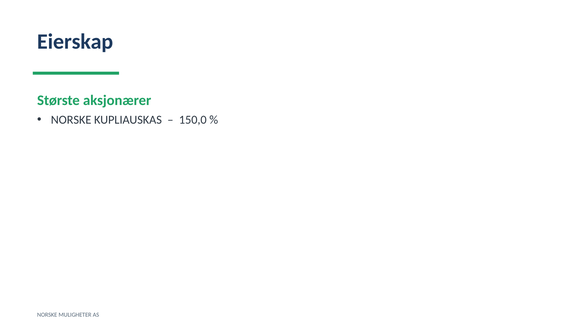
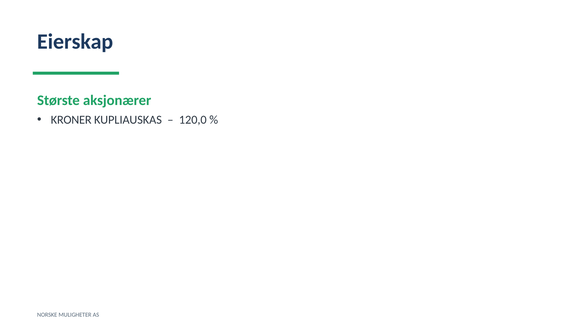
NORSKE: NORSKE -> KRONER (71, 120)
150,0: 150,0 -> 120,0 (193, 120)
